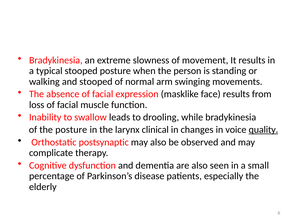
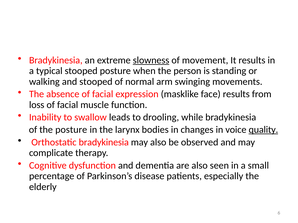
slowness underline: none -> present (151, 60)
clinical: clinical -> bodies (155, 130)
Orthostatic postsynaptic: postsynaptic -> bradykinesia (104, 142)
